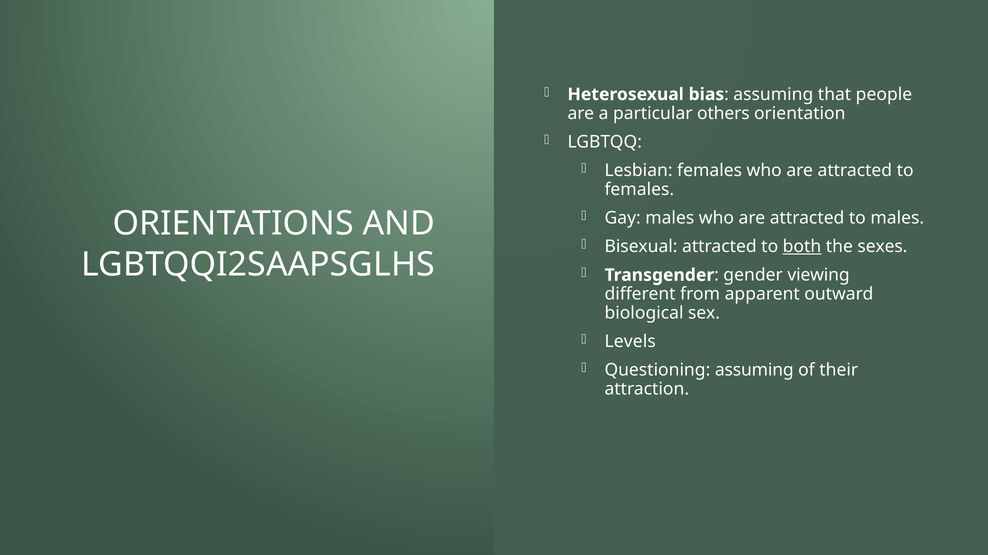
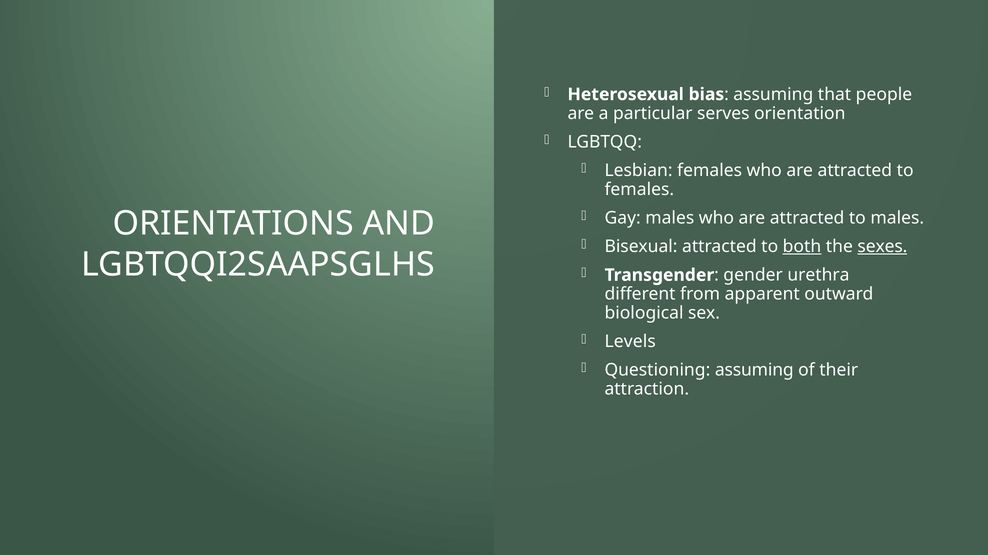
others: others -> serves (723, 113)
sexes underline: none -> present (882, 247)
viewing: viewing -> urethra (818, 275)
